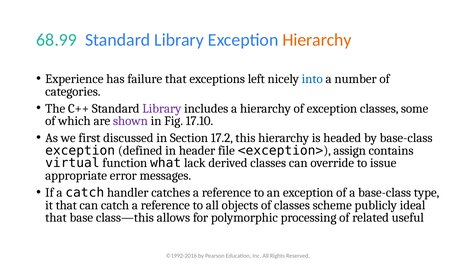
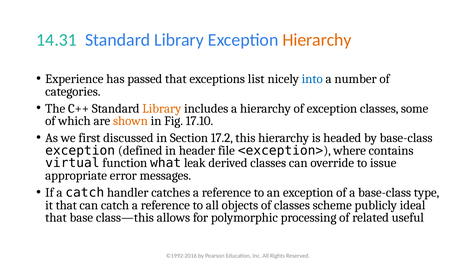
68.99: 68.99 -> 14.31 (57, 40)
failure: failure -> passed (145, 79)
left: left -> list (256, 79)
Library colour: purple -> orange (162, 108)
shown colour: purple -> orange (130, 121)
assign: assign -> where (350, 150)
lack: lack -> leak (195, 163)
